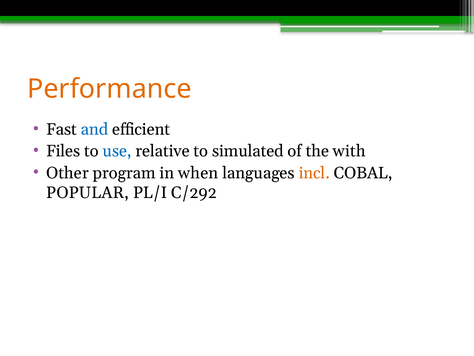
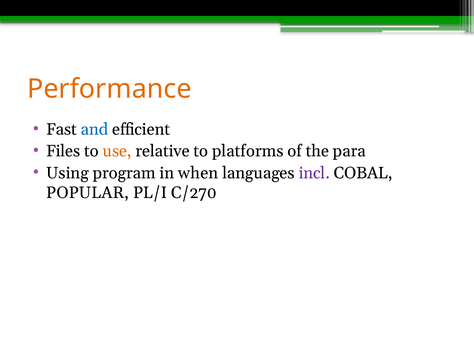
use colour: blue -> orange (117, 151)
simulated: simulated -> platforms (248, 151)
with: with -> para (349, 151)
Other: Other -> Using (67, 173)
incl colour: orange -> purple (314, 173)
C/292: C/292 -> C/270 (194, 192)
